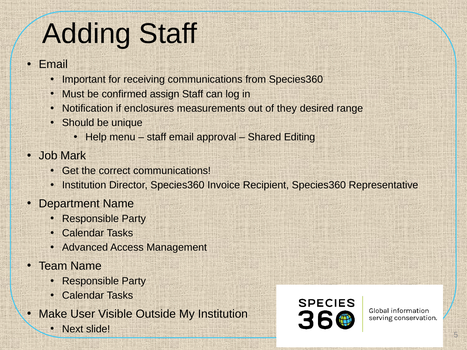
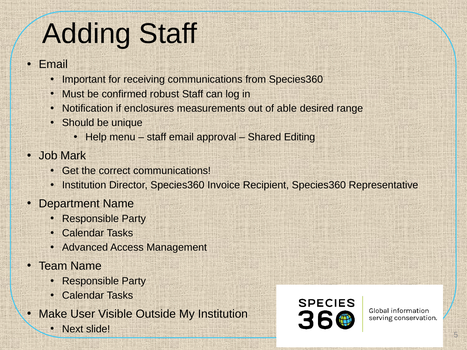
assign: assign -> robust (165, 94)
they: they -> able (287, 108)
